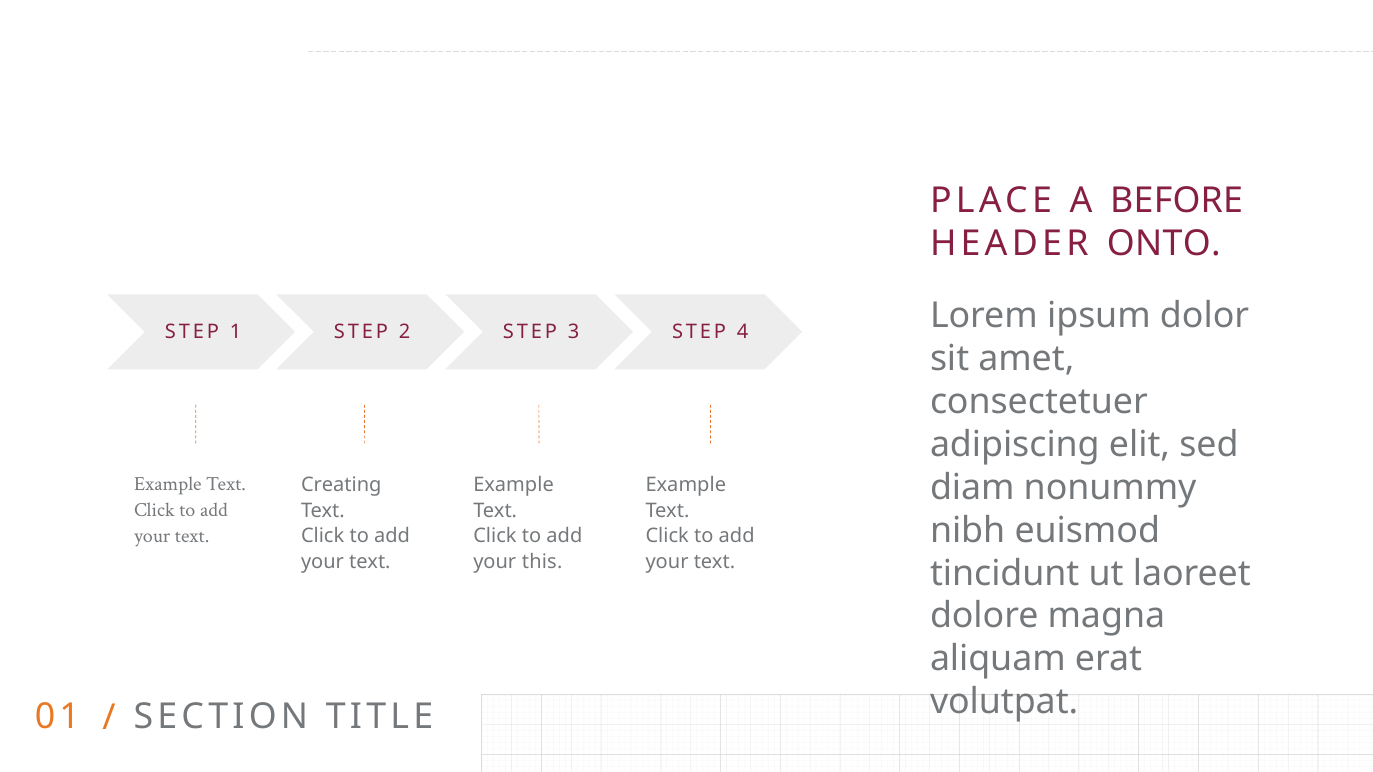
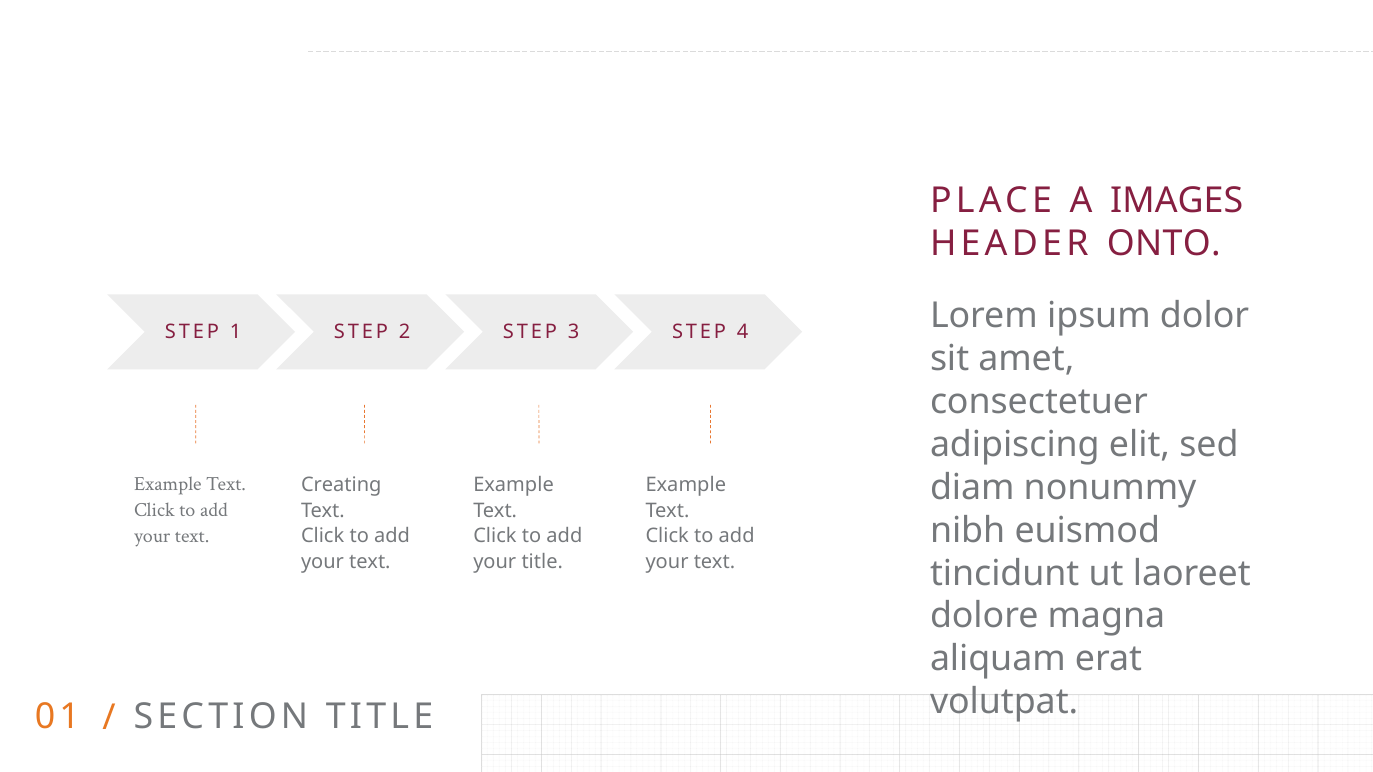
BEFORE: BEFORE -> IMAGES (1177, 200)
your this: this -> title (542, 562)
